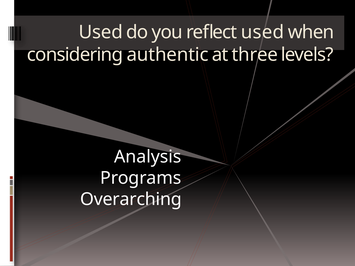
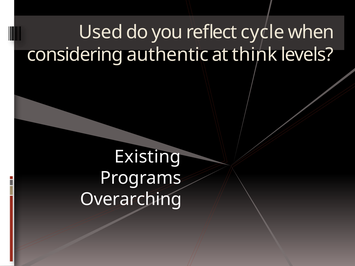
reflect used: used -> cycle (263, 32)
three: three -> think (255, 55)
Analysis: Analysis -> Existing (148, 157)
